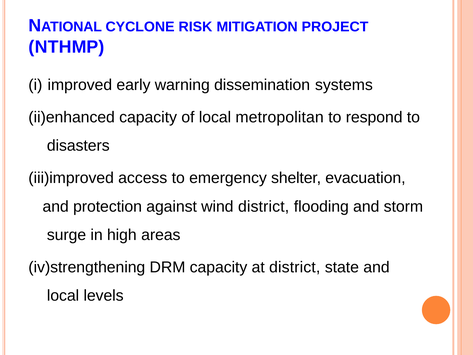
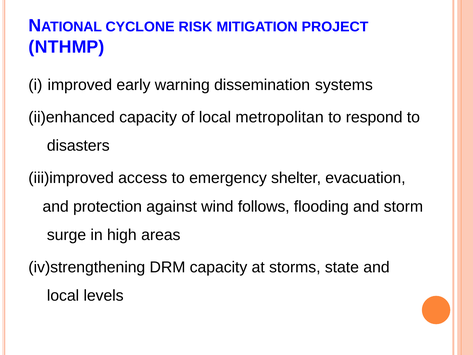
wind district: district -> follows (264, 206)
at district: district -> storms (295, 267)
